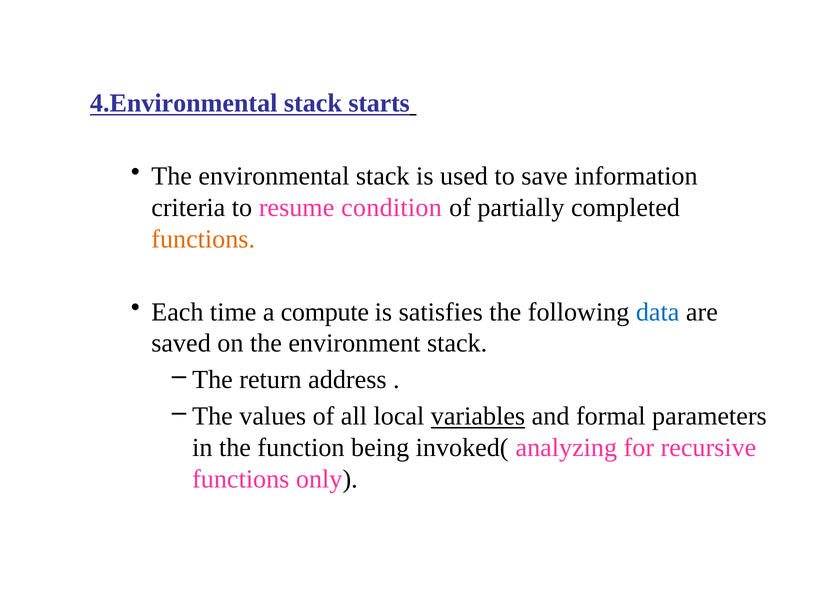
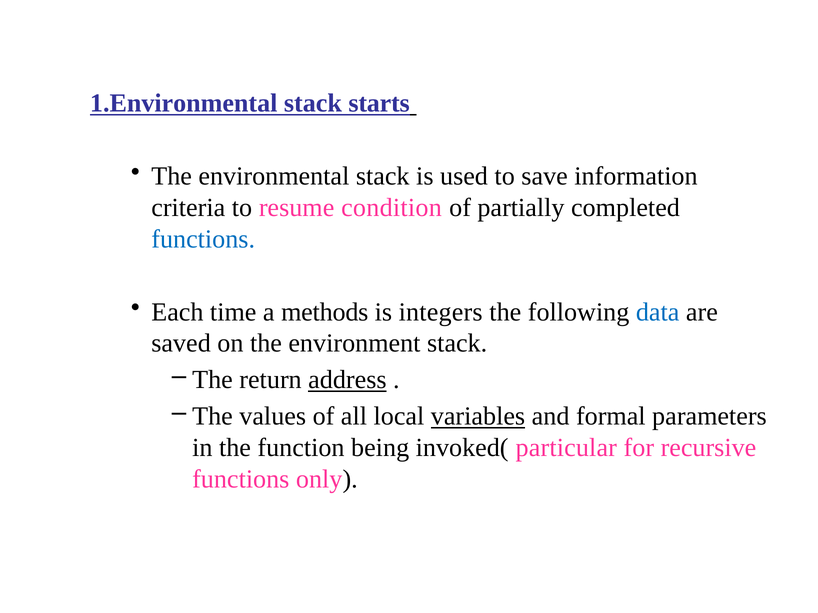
4.Environmental: 4.Environmental -> 1.Environmental (184, 103)
functions colour: orange -> blue (203, 239)
compute: compute -> methods (325, 312)
satisfies: satisfies -> integers (441, 312)
address underline: none -> present (347, 380)
analyzing: analyzing -> particular (566, 448)
